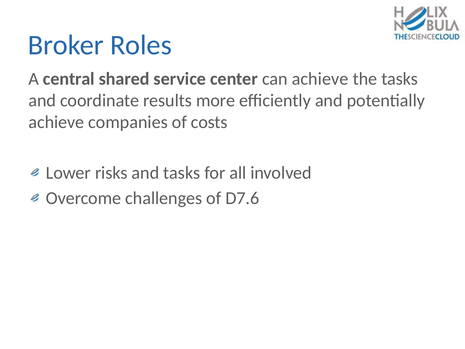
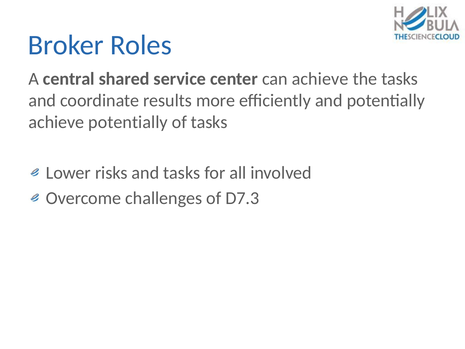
achieve companies: companies -> potentially (128, 122)
of costs: costs -> tasks (209, 122)
D7.6: D7.6 -> D7.3 (242, 198)
